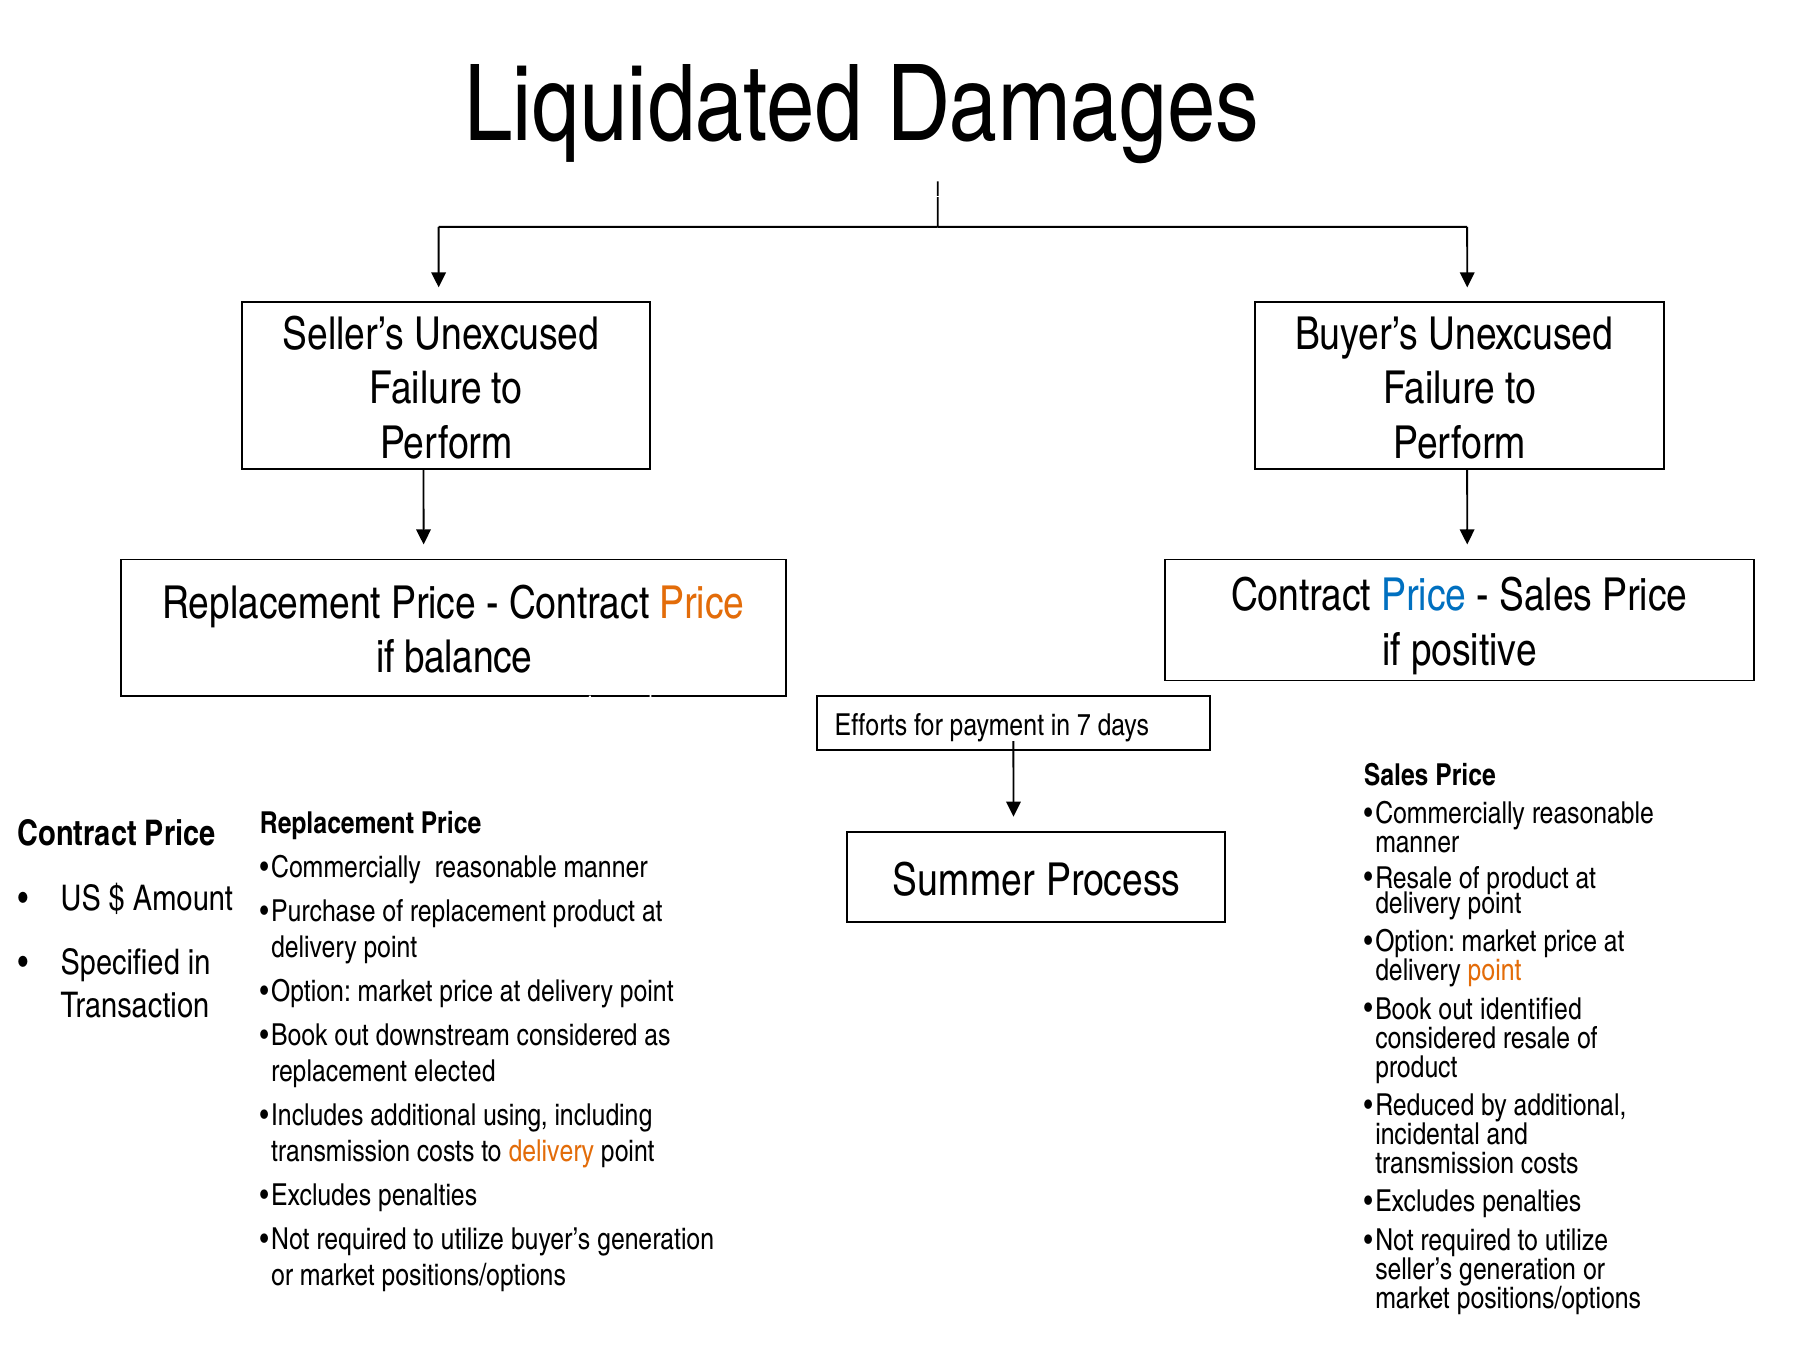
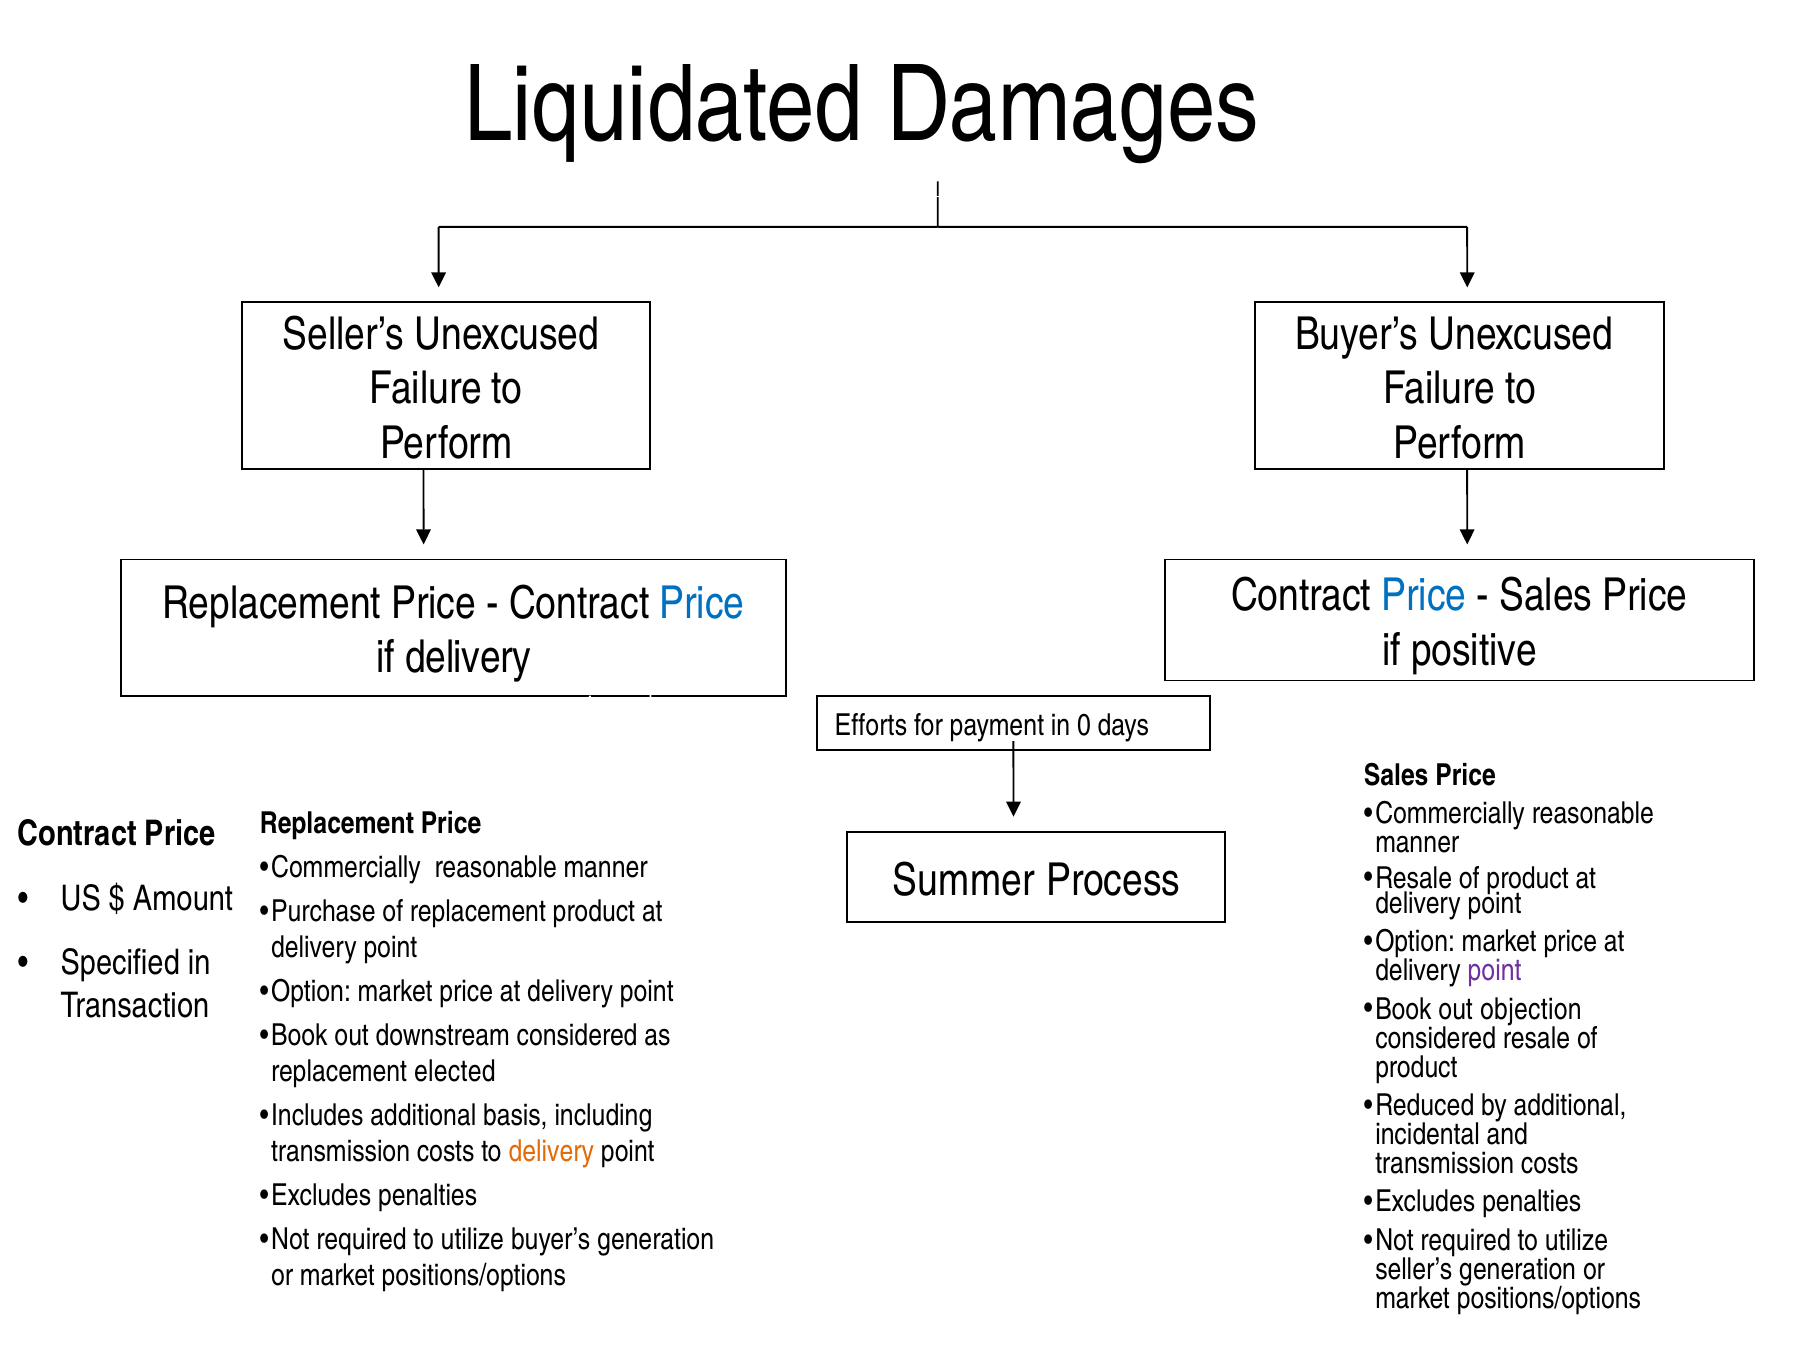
Price colour: orange -> blue (702, 604)
if balance: balance -> delivery (468, 658)
7: 7 -> 0 (1084, 725)
point colour: orange -> purple (1495, 971)
identified: identified -> objection (1531, 1009)
using: using -> basis (515, 1116)
